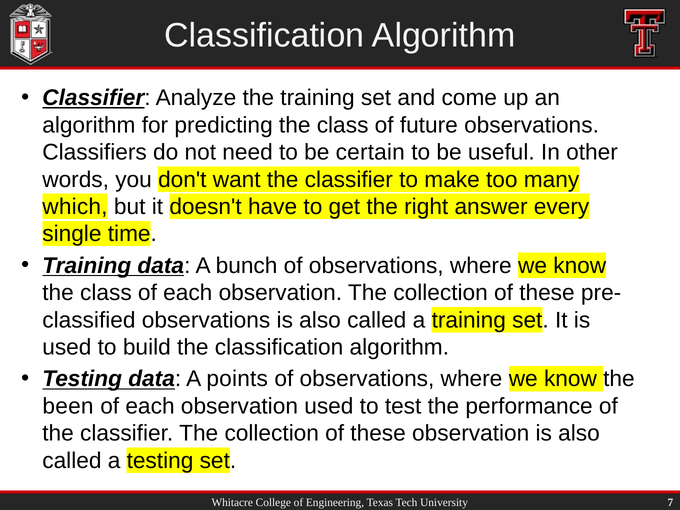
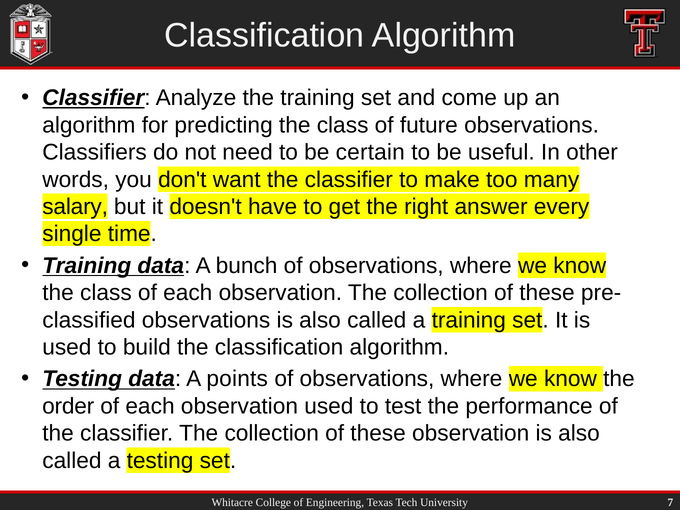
which: which -> salary (75, 207)
been: been -> order (68, 406)
